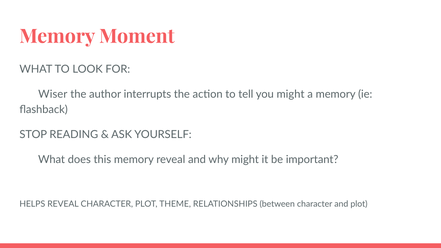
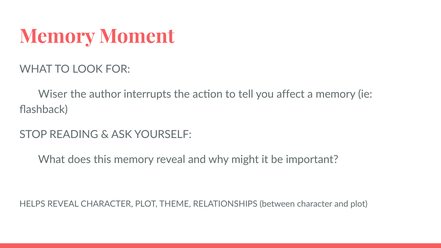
you might: might -> affect (291, 94)
